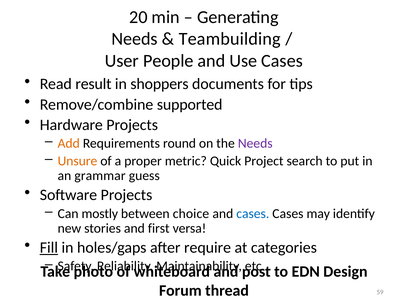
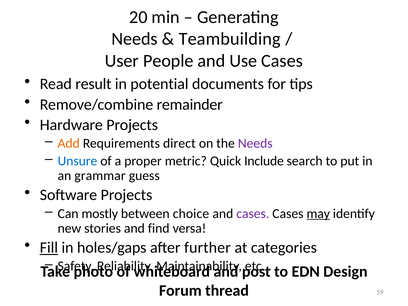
shoppers: shoppers -> potential (159, 84)
supported: supported -> remainder (190, 104)
round: round -> direct (179, 143)
Unsure colour: orange -> blue (77, 161)
Project: Project -> Include (264, 161)
cases colour: blue -> purple (253, 214)
may underline: none -> present (318, 214)
first: first -> find (159, 228)
require: require -> further (207, 248)
